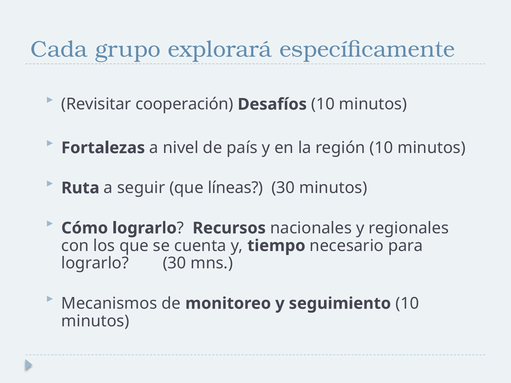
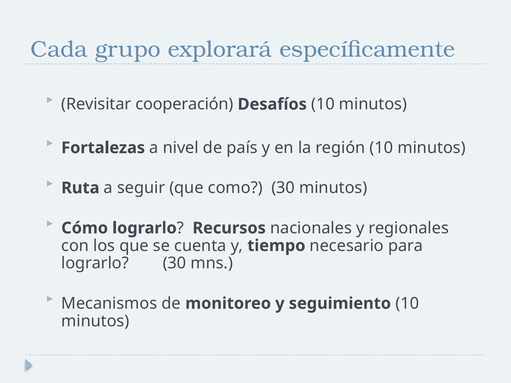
líneas: líneas -> como (235, 188)
